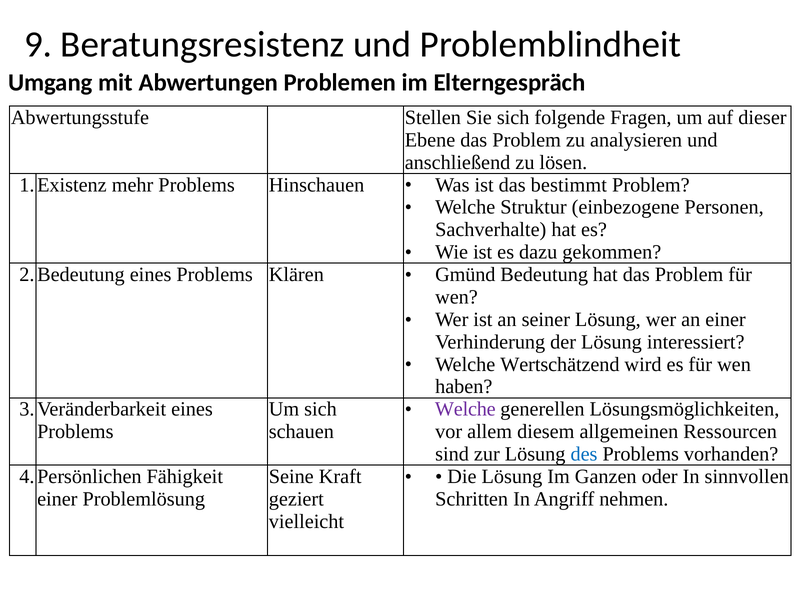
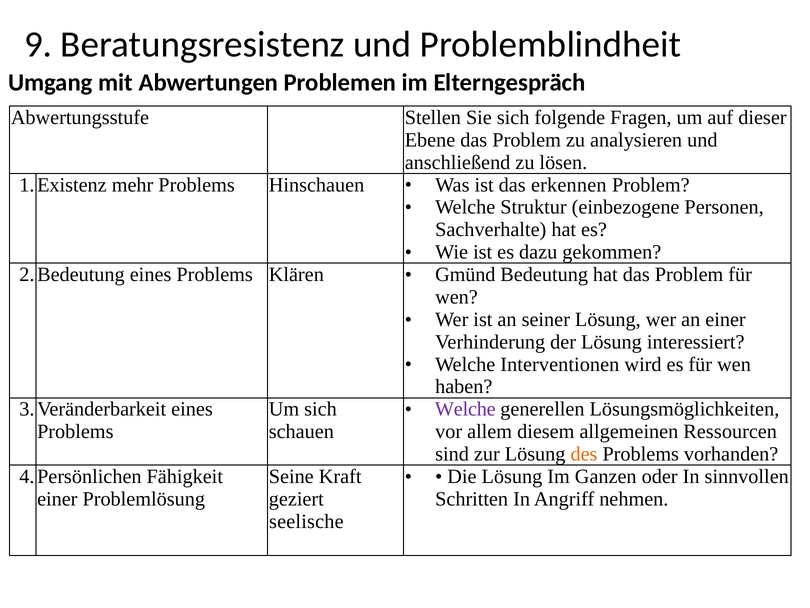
bestimmt: bestimmt -> erkennen (569, 185)
Wertschätzend: Wertschätzend -> Interventionen (560, 364)
des colour: blue -> orange (584, 454)
vielleicht: vielleicht -> seelische (306, 521)
